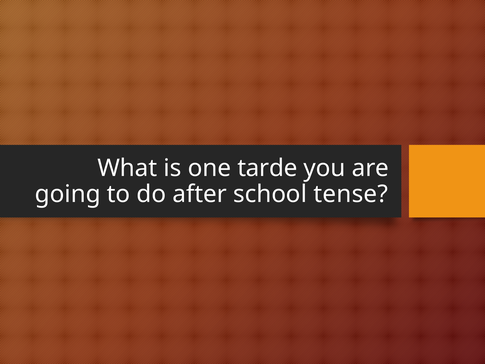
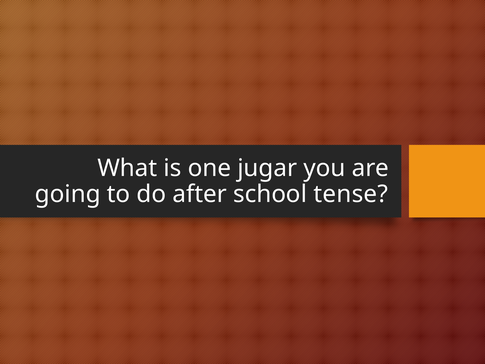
tarde: tarde -> jugar (267, 168)
